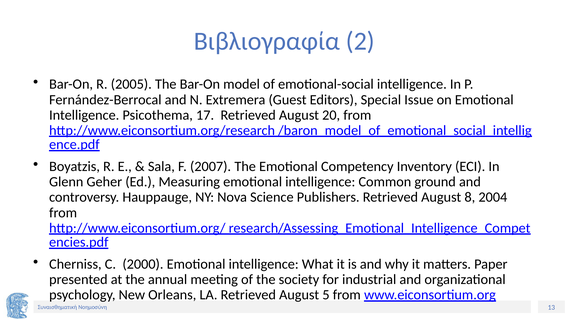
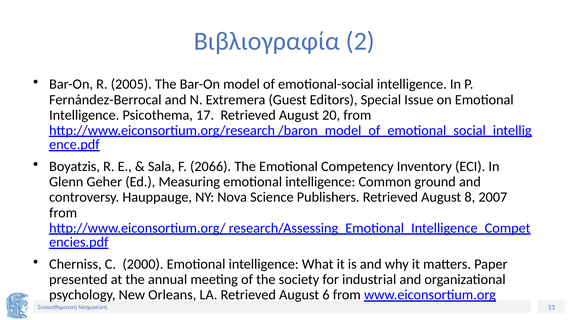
2007: 2007 -> 2066 (211, 167)
2004: 2004 -> 2007 (493, 197)
5: 5 -> 6 (326, 295)
